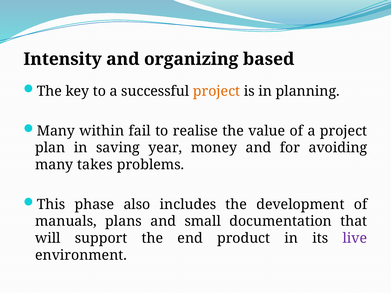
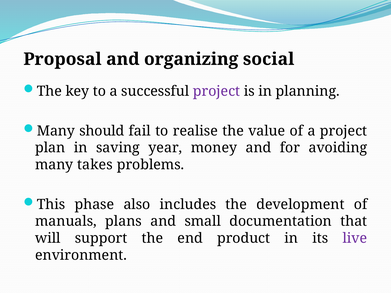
Intensity: Intensity -> Proposal (62, 59)
based: based -> social (269, 59)
project colour: orange -> purple (217, 91)
within: within -> should (102, 131)
